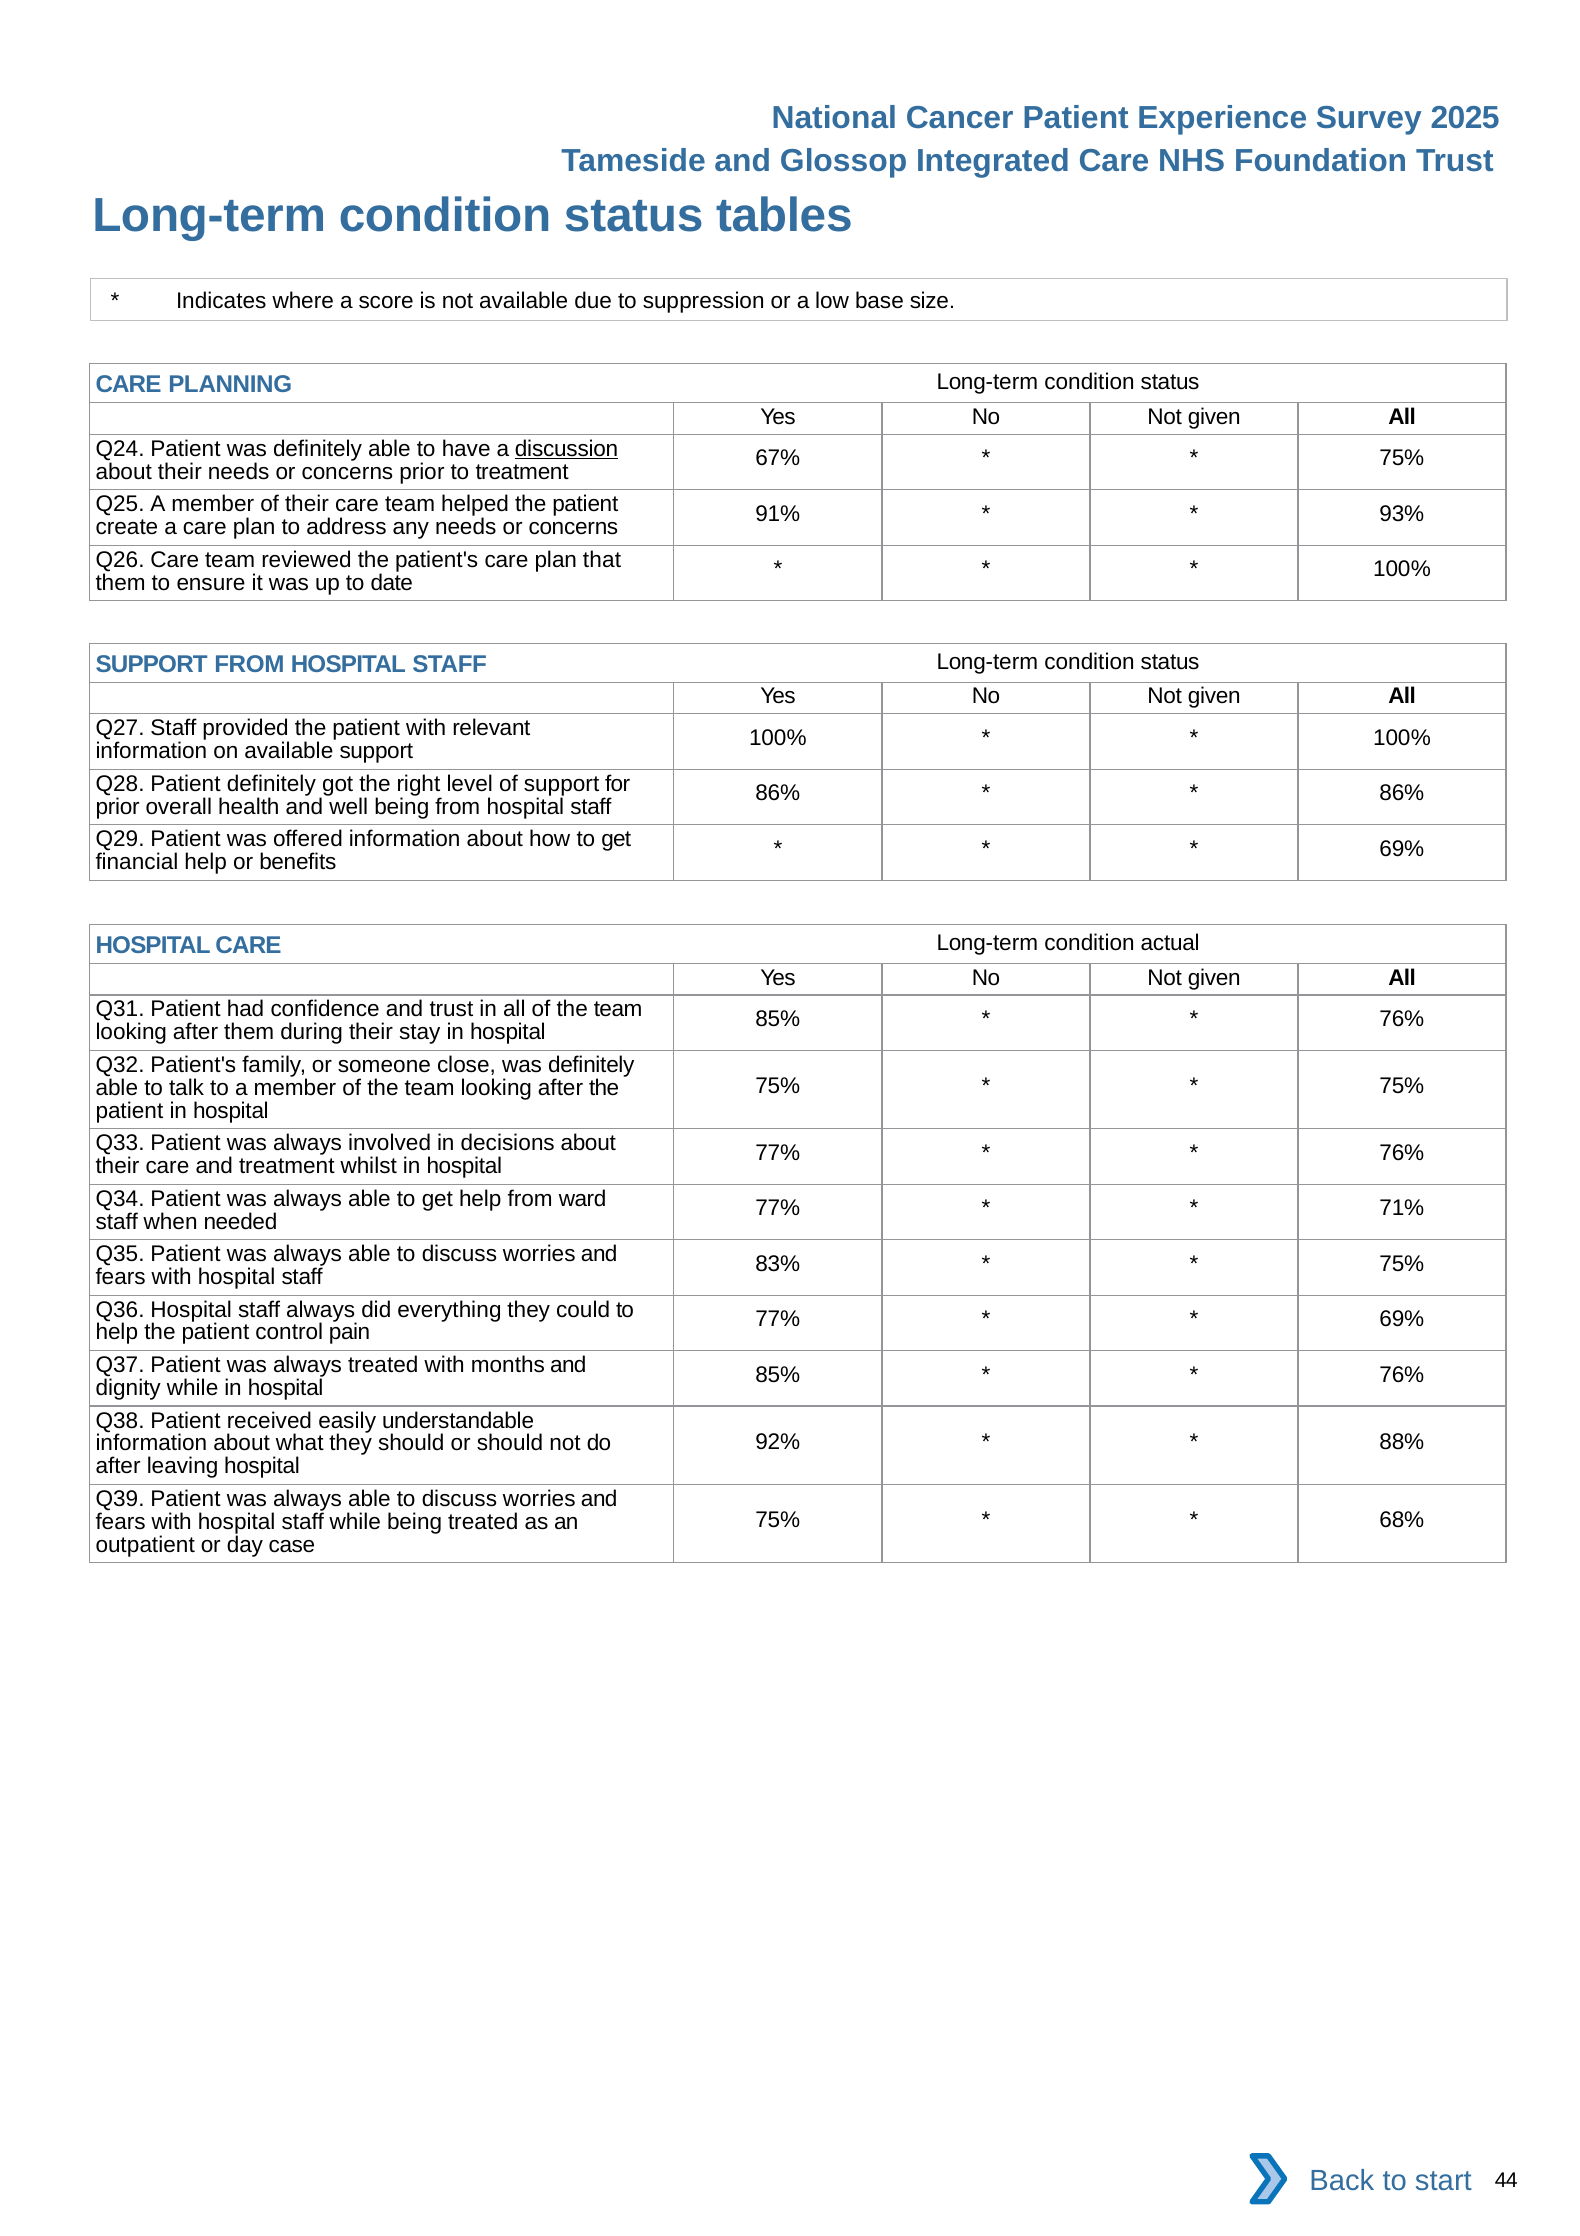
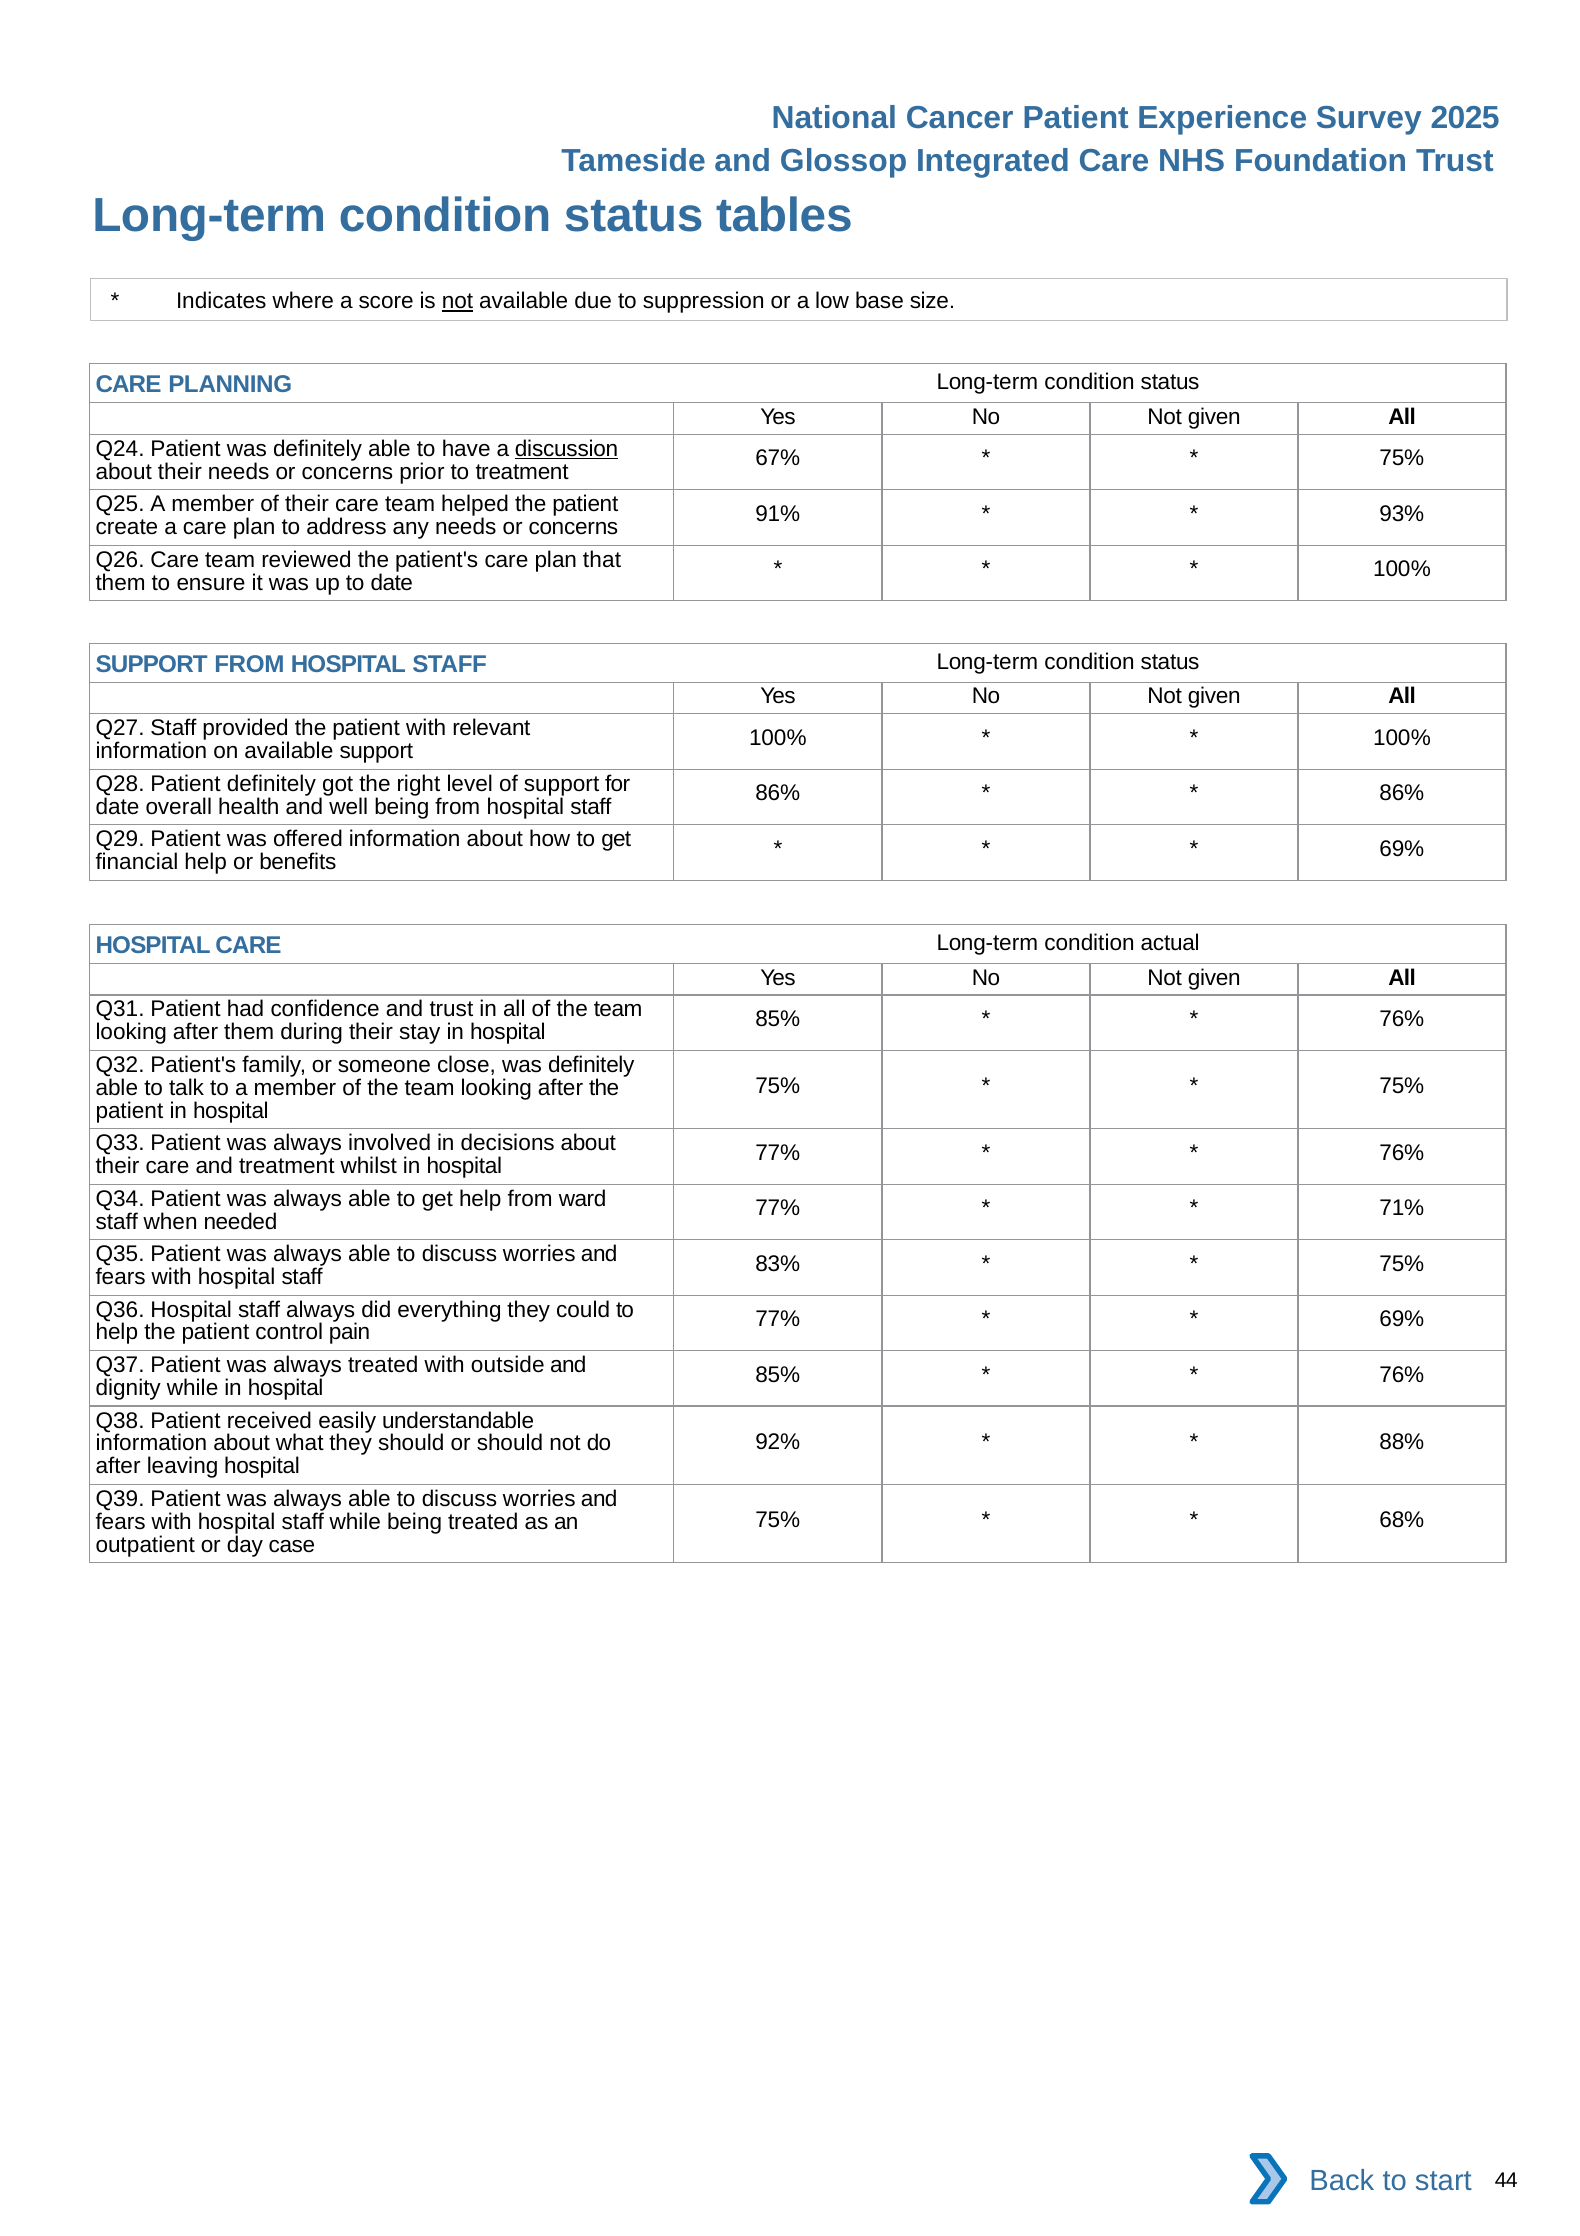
not underline: none -> present (458, 301)
prior: prior -> date (118, 807)
months: months -> outside (508, 1365)
